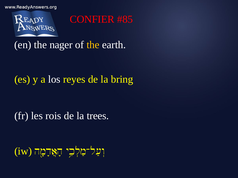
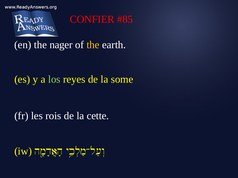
los colour: white -> light green (54, 79)
bring: bring -> some (122, 79)
trees: trees -> cette (98, 116)
